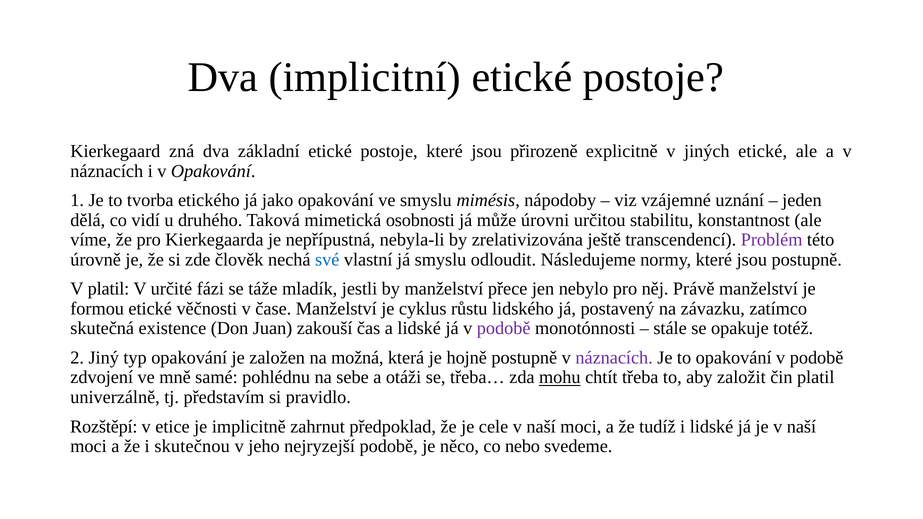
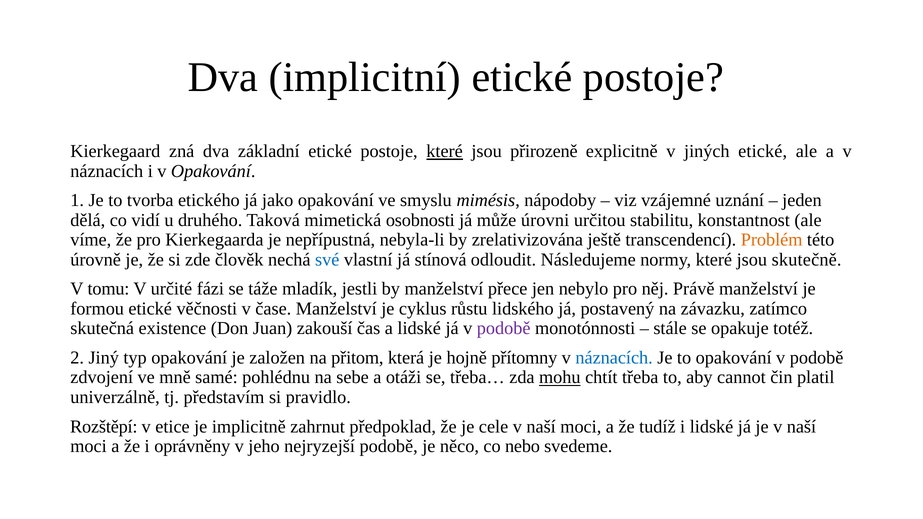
které underline: none -> present (445, 151)
Problém colour: purple -> orange (772, 240)
já smyslu: smyslu -> stínová (441, 260)
jsou postupně: postupně -> skutečně (807, 260)
V platil: platil -> tomu (108, 289)
možná: možná -> přitom (357, 358)
hojně postupně: postupně -> přítomny (524, 358)
náznacích colour: purple -> blue (614, 358)
založit: založit -> cannot (741, 378)
skutečnou: skutečnou -> oprávněny (192, 446)
